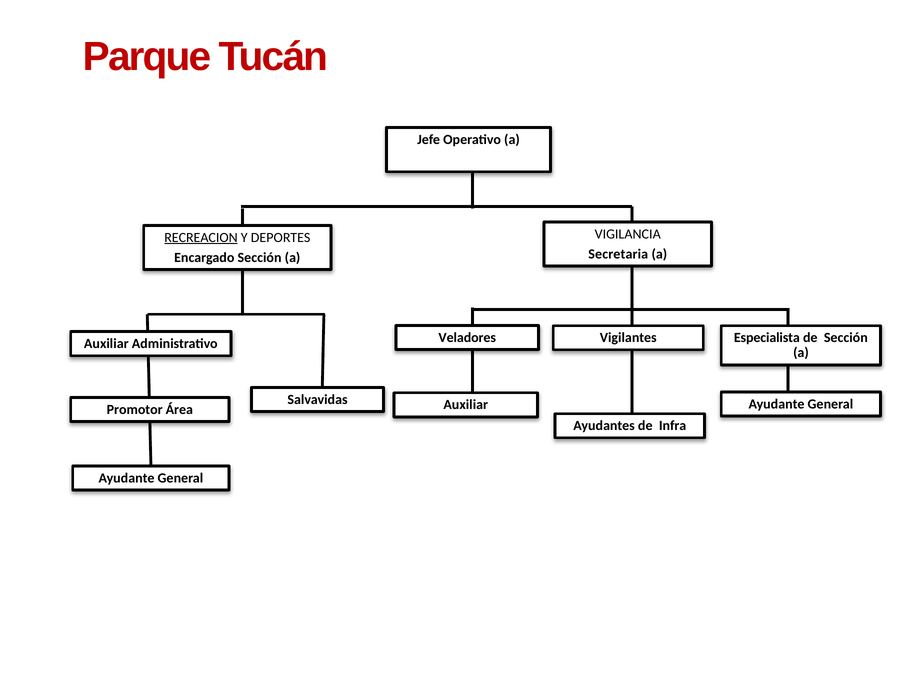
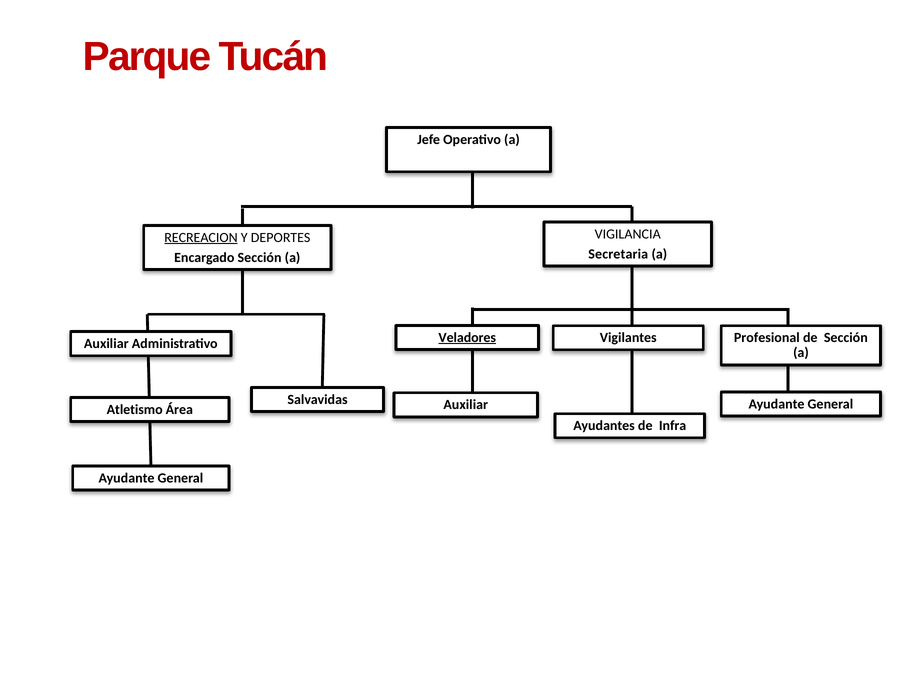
Veladores underline: none -> present (467, 337)
Especialista: Especialista -> Profesional (767, 338)
Promotor: Promotor -> Atletismo (135, 409)
